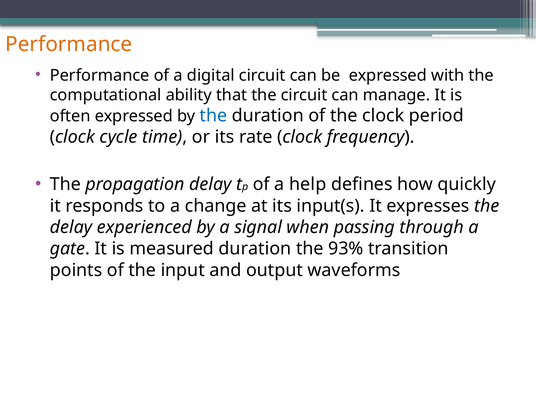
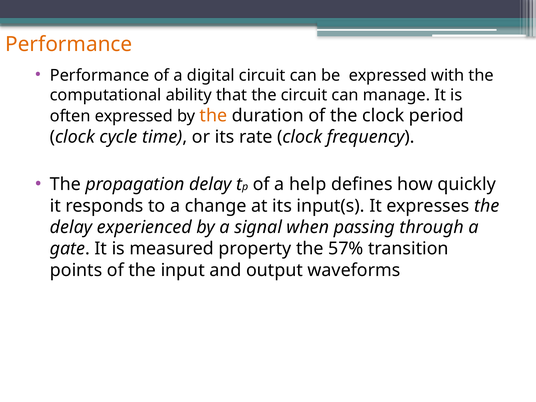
the colour: blue -> orange (213, 116)
measured duration: duration -> property (255, 249)
93%: 93% -> 57% (346, 249)
